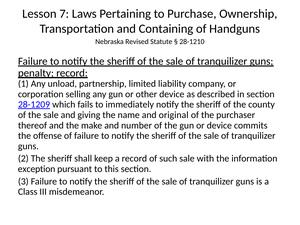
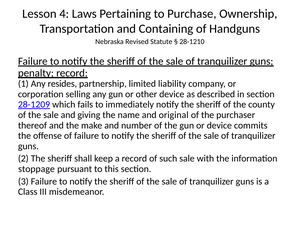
7: 7 -> 4 (64, 14)
unload: unload -> resides (62, 84)
exception: exception -> stoppage (36, 169)
